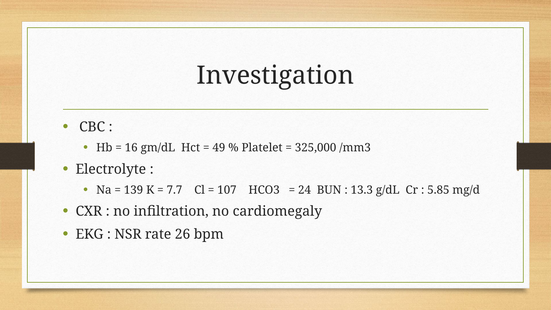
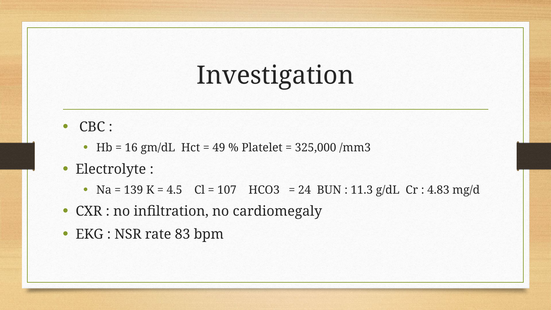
7.7: 7.7 -> 4.5 (174, 190)
13.3: 13.3 -> 11.3 (362, 190)
5.85: 5.85 -> 4.83 (438, 190)
26: 26 -> 83 (183, 234)
